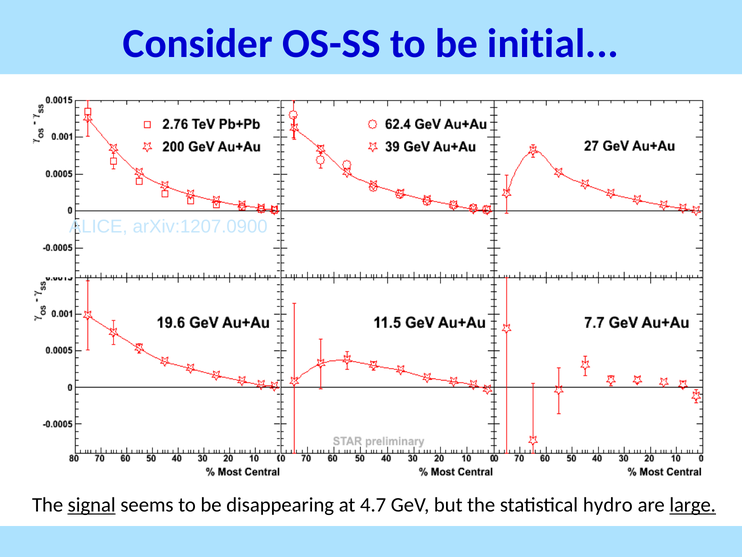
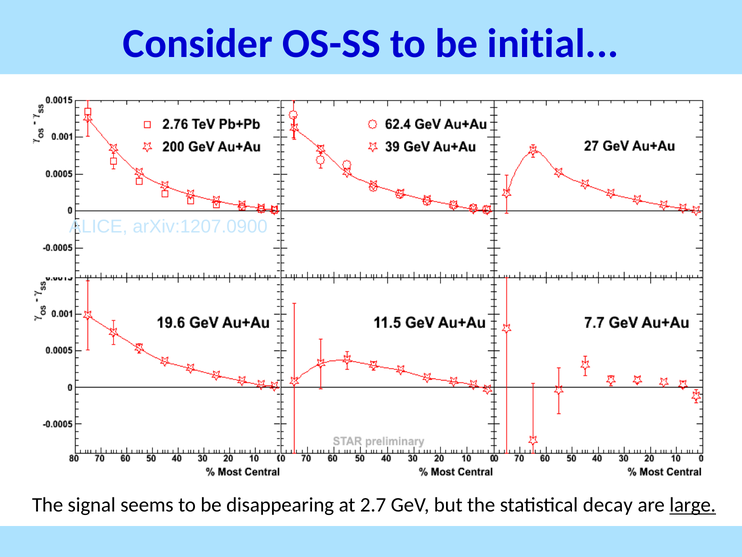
signal underline: present -> none (92, 505)
4.7: 4.7 -> 2.7 (373, 505)
hydro: hydro -> decay (608, 505)
